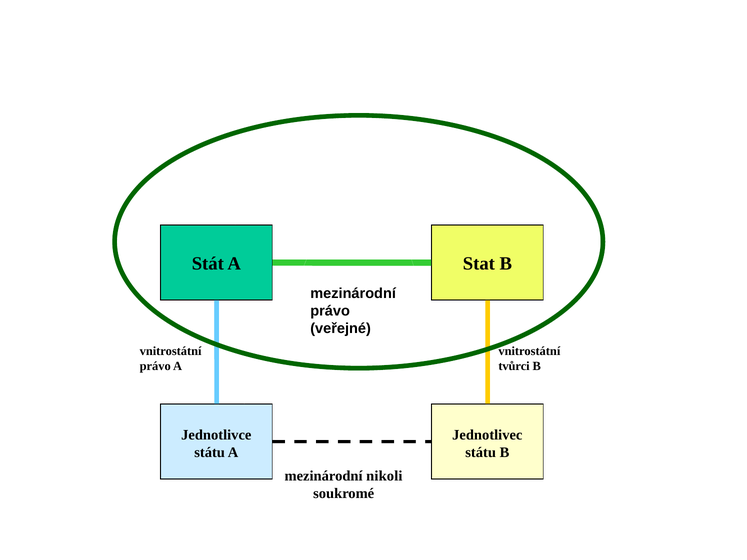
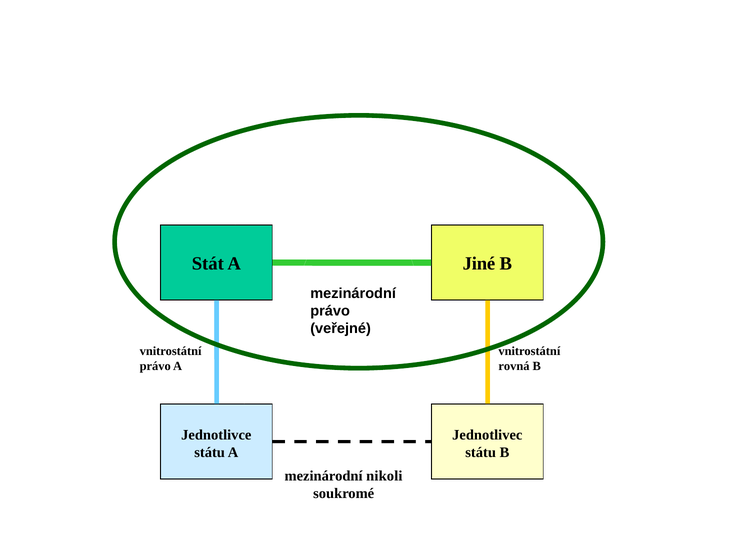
Stat: Stat -> Jiné (479, 264)
tvůrci: tvůrci -> rovná (514, 366)
